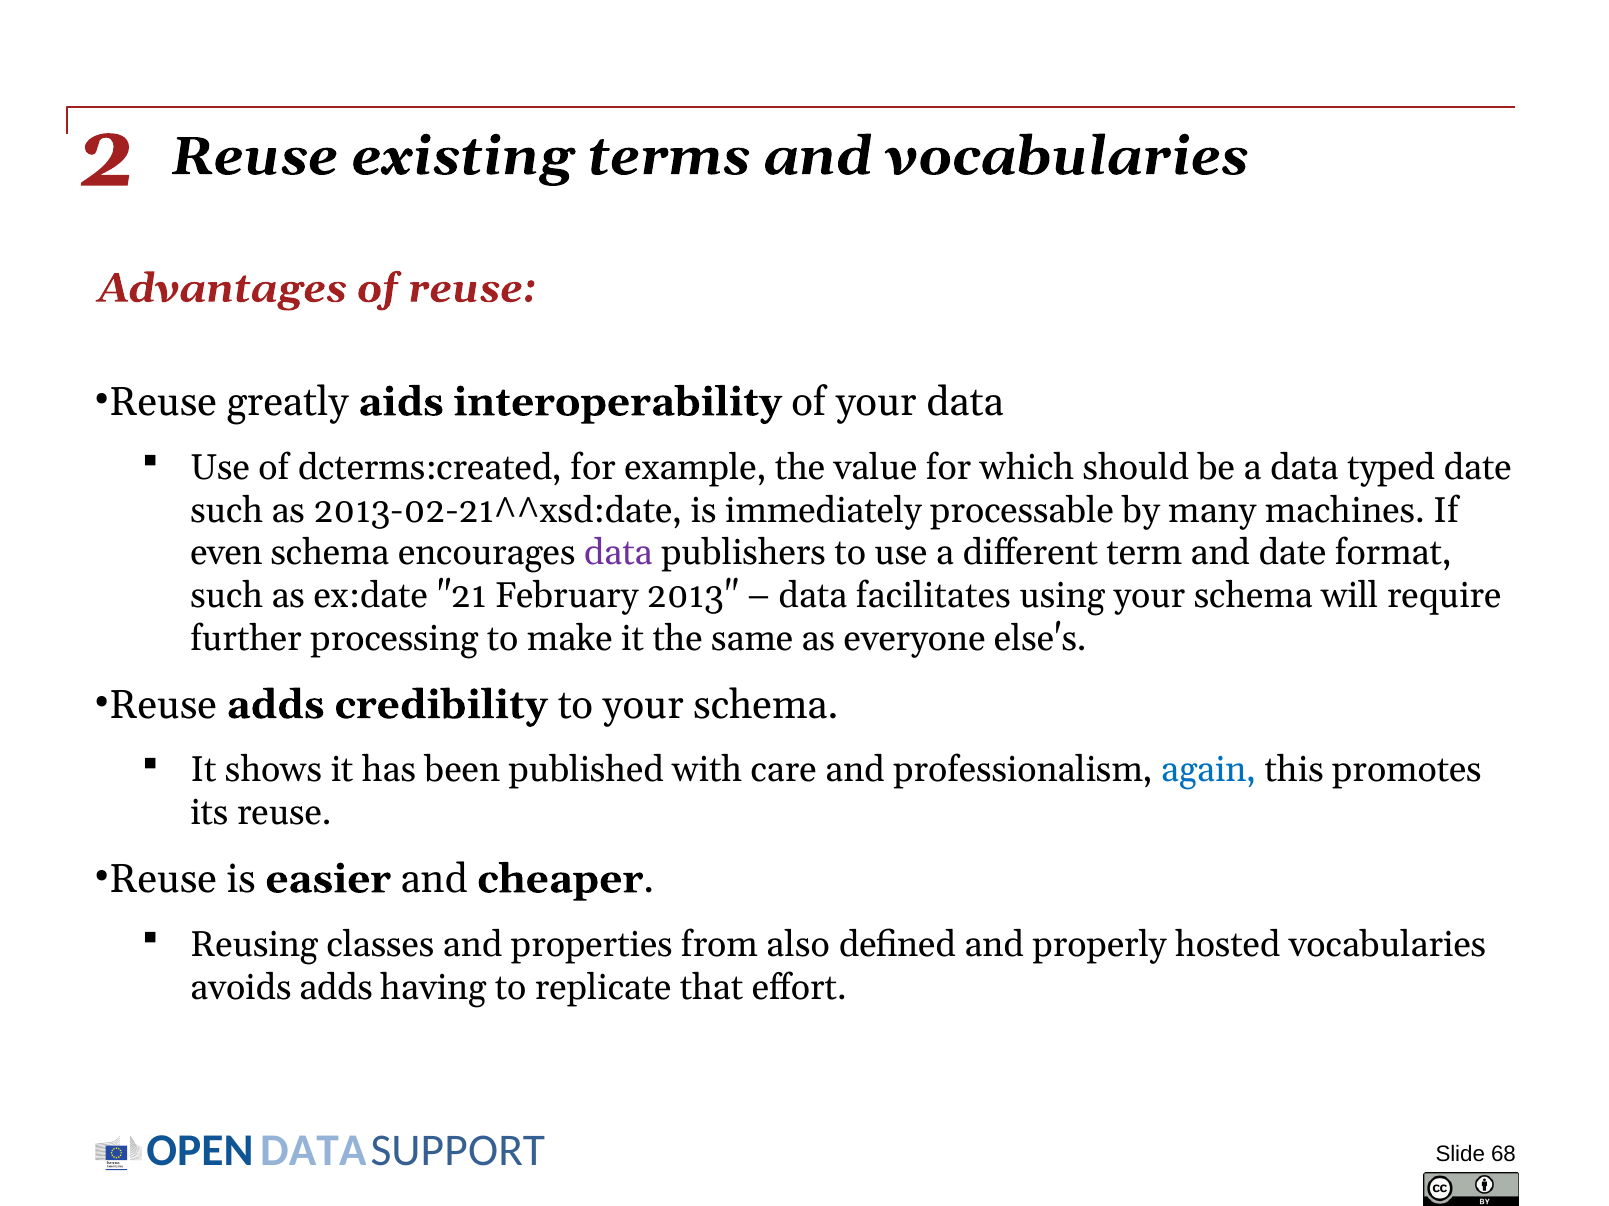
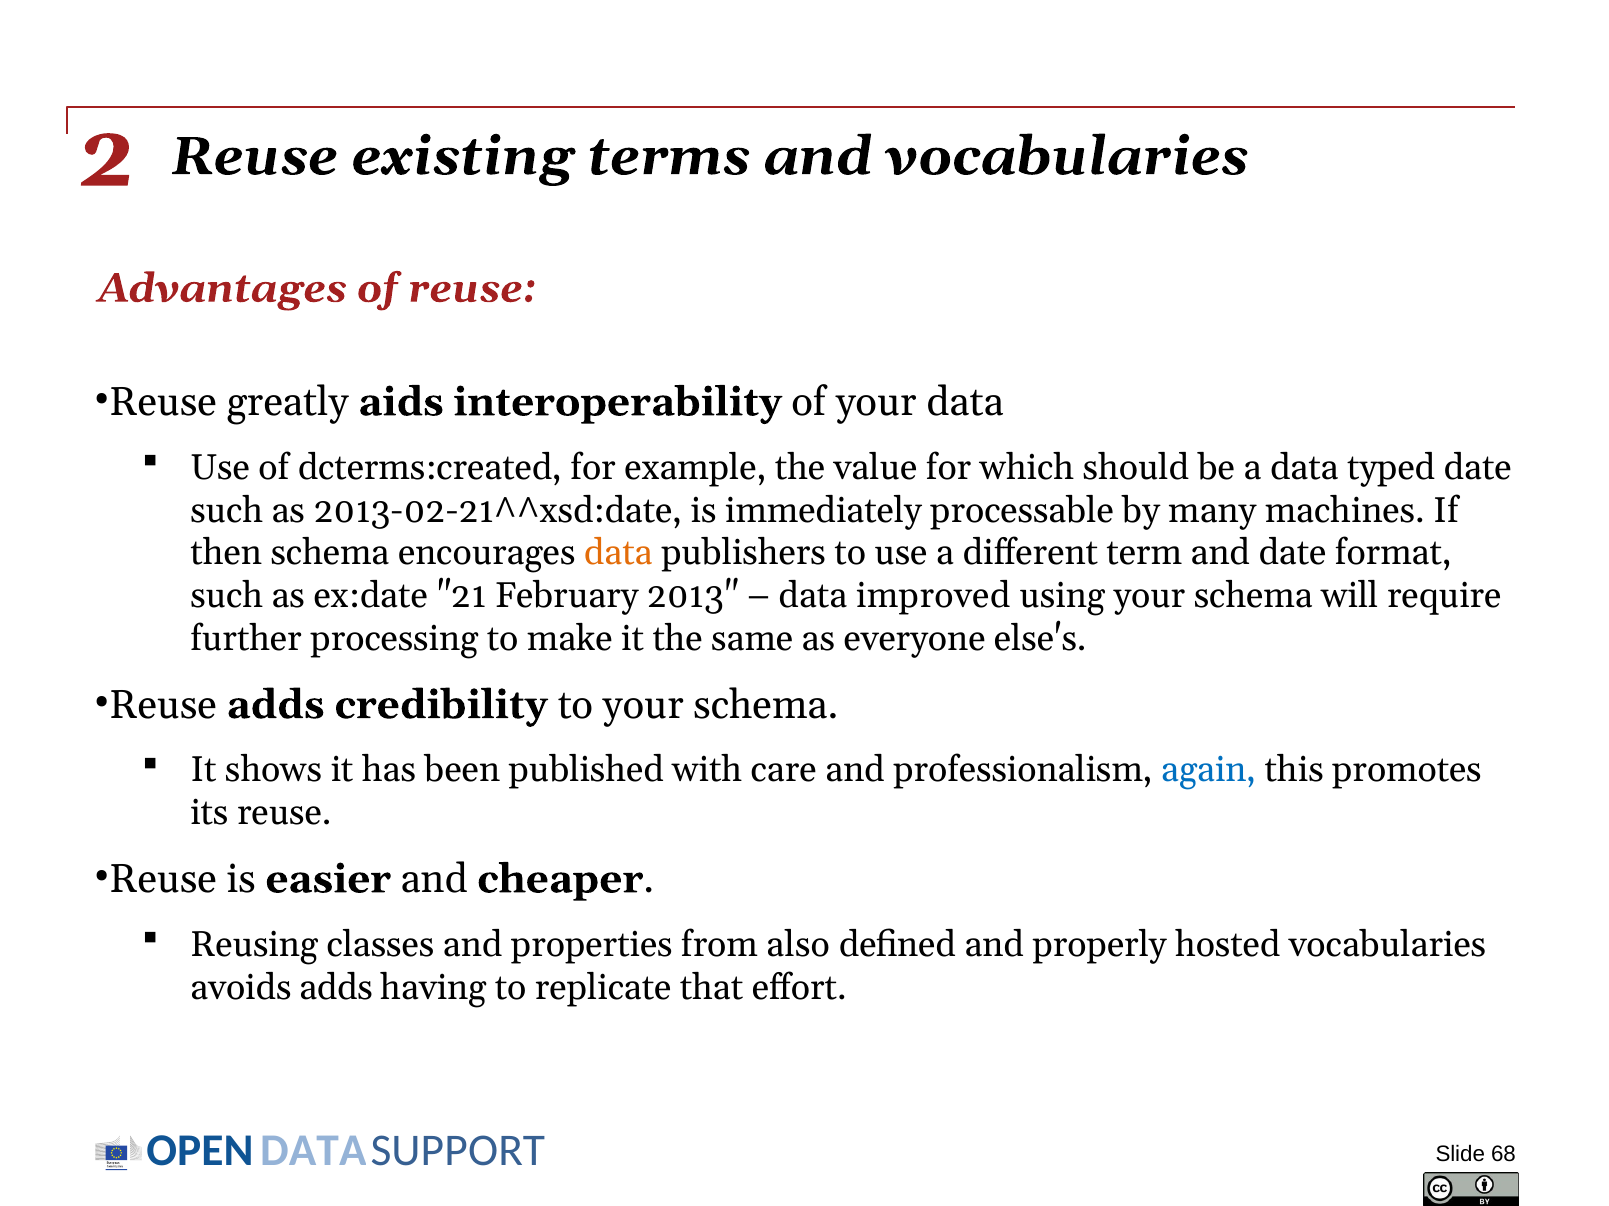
even: even -> then (226, 553)
data colour: purple -> orange (618, 553)
facilitates: facilitates -> improved (933, 596)
